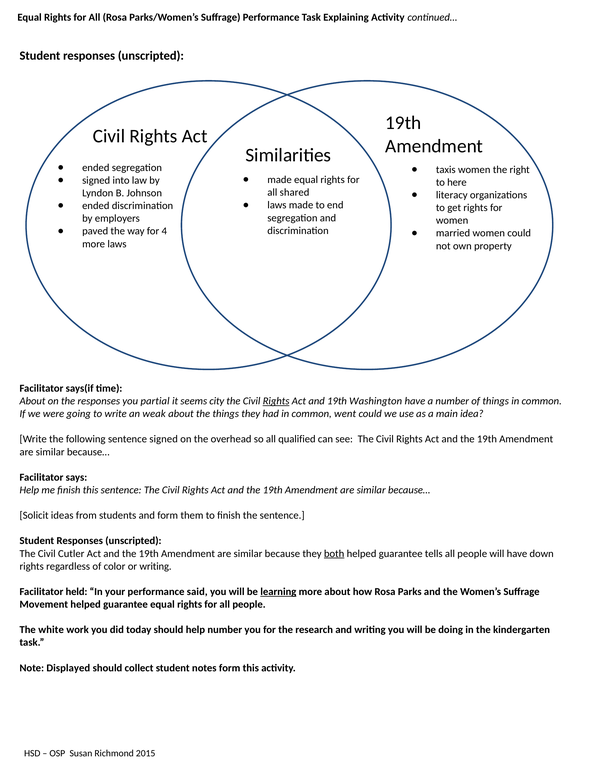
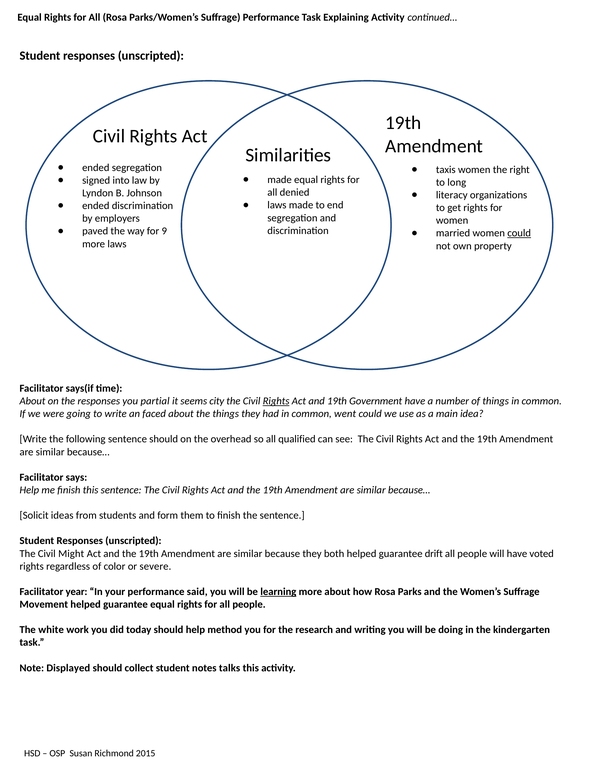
here: here -> long (457, 182)
shared: shared -> denied (295, 192)
4: 4 -> 9 (164, 231)
could underline: none -> present (519, 233)
Washington: Washington -> Government (376, 401)
weak: weak -> faced (154, 414)
sentence signed: signed -> should (164, 439)
Cutler: Cutler -> Might (71, 554)
both underline: present -> none (334, 554)
tells: tells -> drift (434, 554)
down: down -> voted (542, 554)
or writing: writing -> severe (155, 566)
held: held -> year (77, 592)
help number: number -> method (225, 630)
notes form: form -> talks (230, 668)
